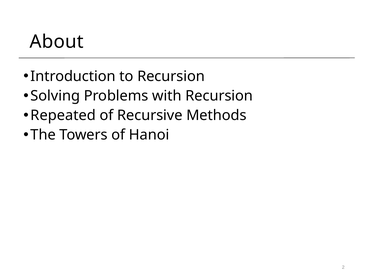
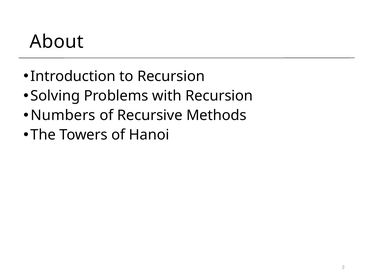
Repeated: Repeated -> Numbers (63, 116)
